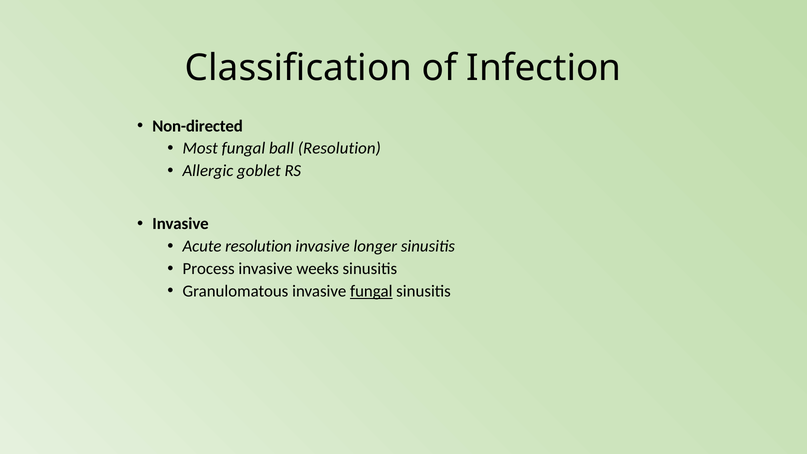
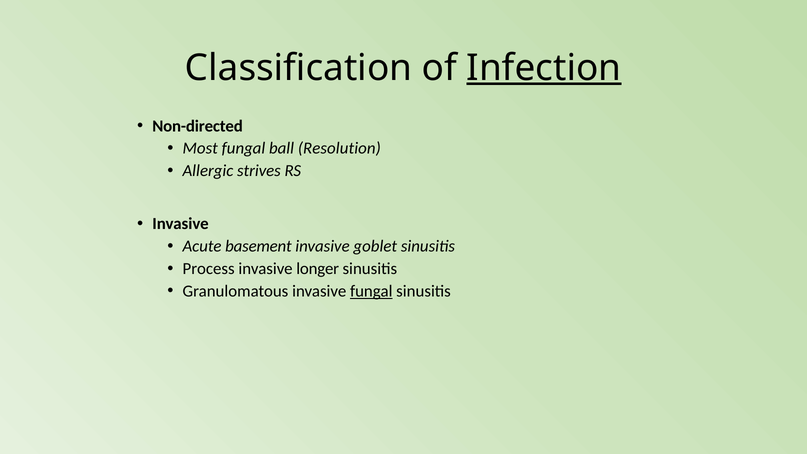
Infection underline: none -> present (544, 68)
goblet: goblet -> strives (259, 171)
Acute resolution: resolution -> basement (258, 246)
longer: longer -> goblet (375, 246)
weeks: weeks -> longer (318, 269)
